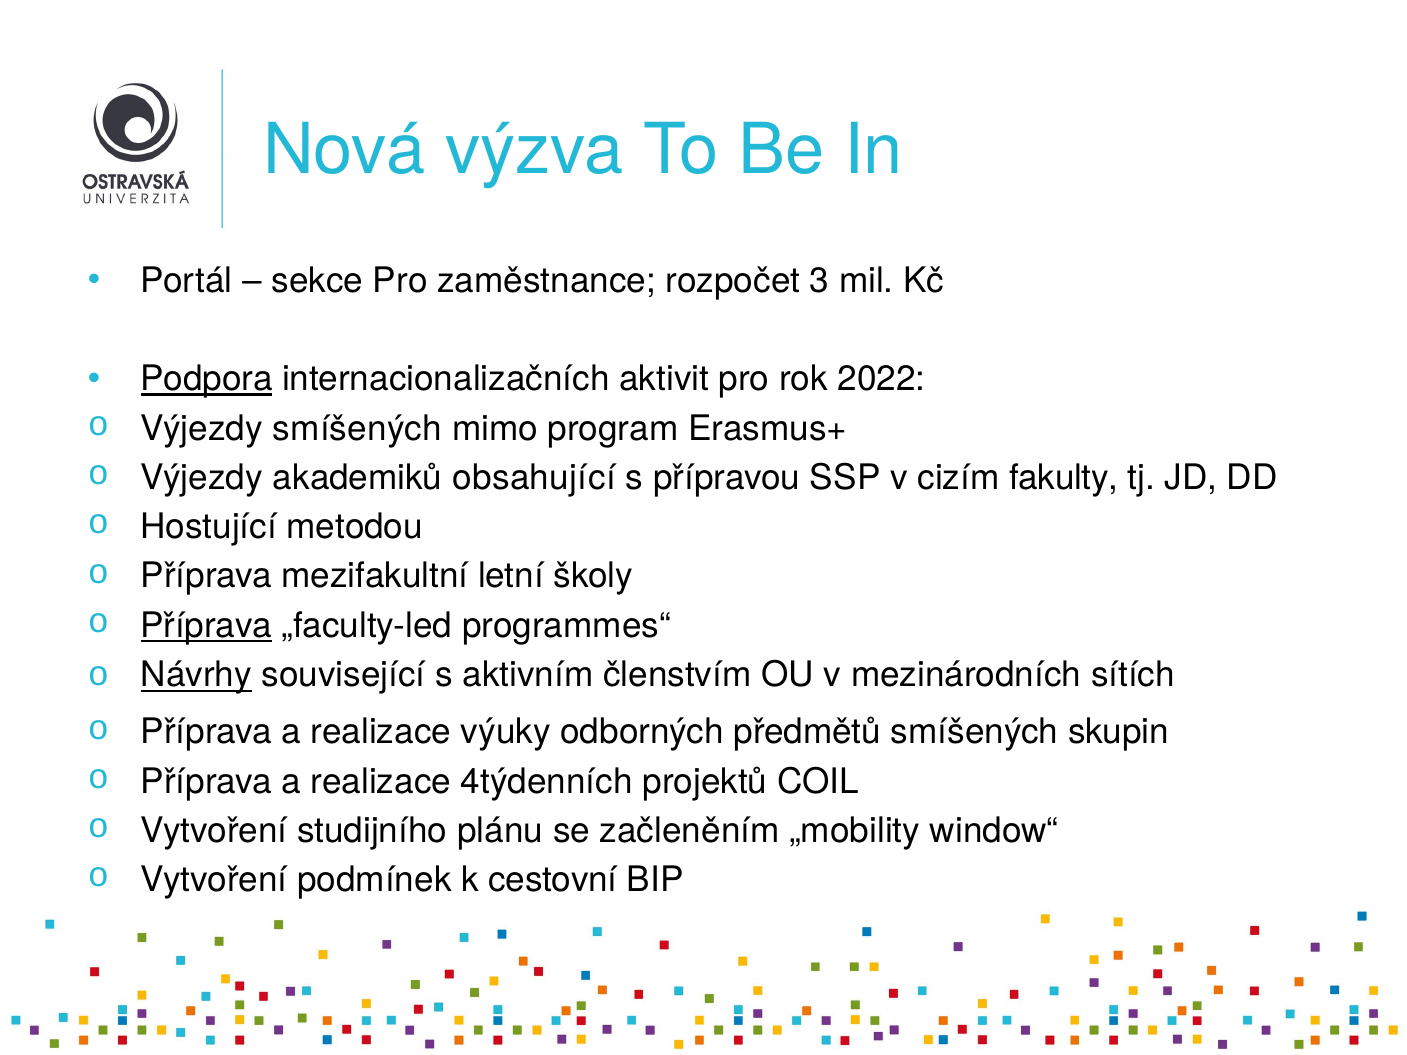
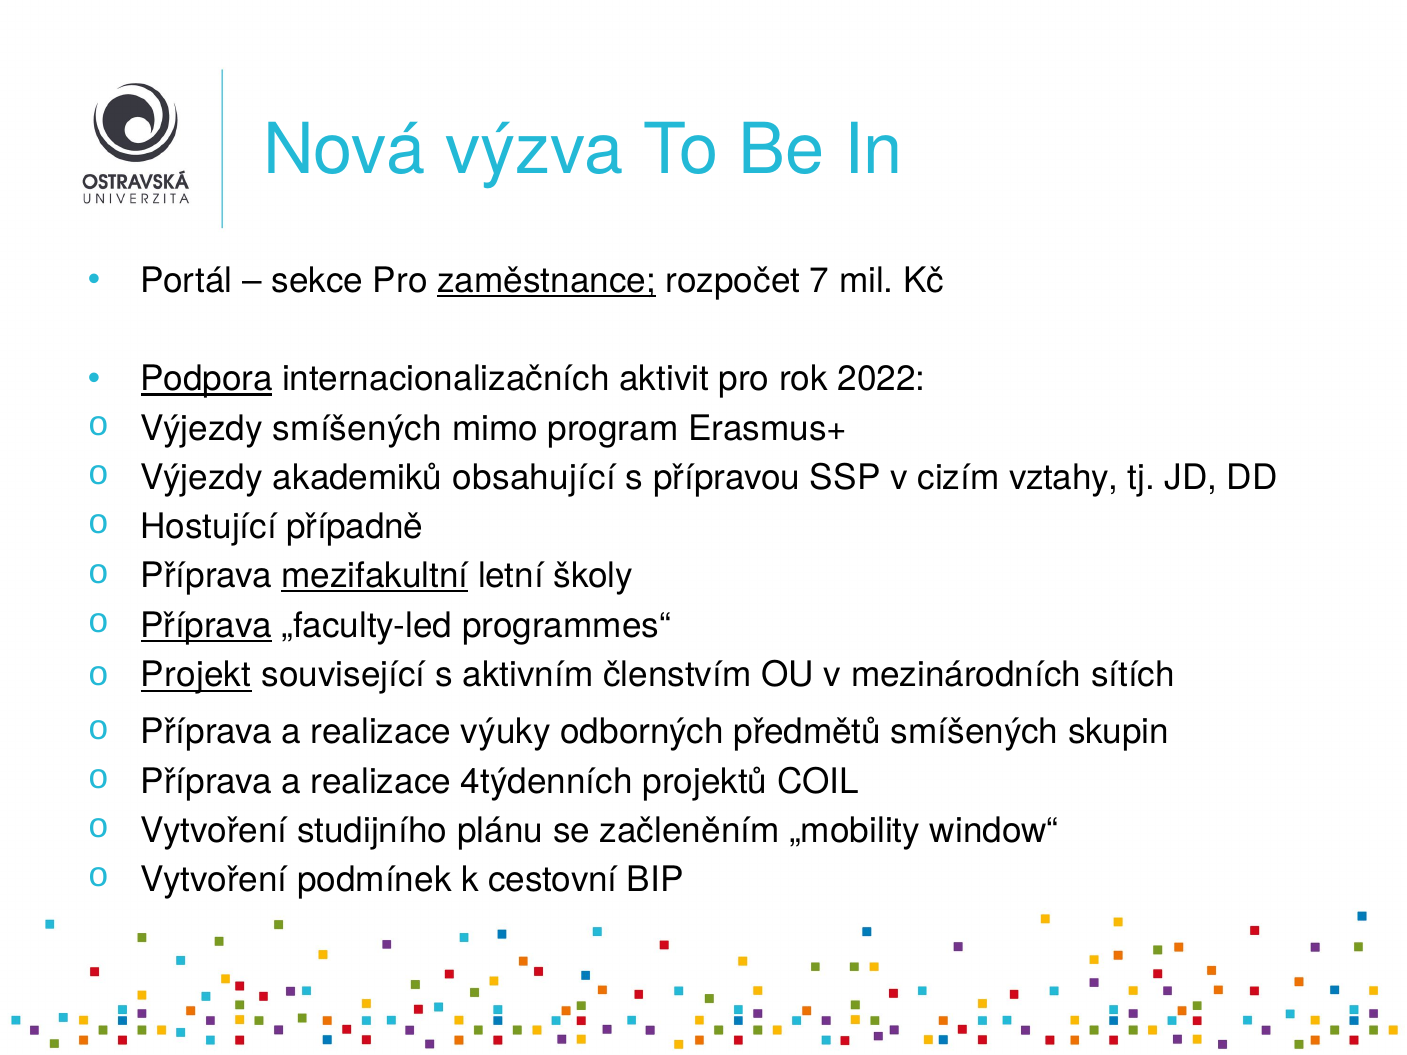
zaměstnance underline: none -> present (547, 281)
3: 3 -> 7 (819, 281)
fakulty: fakulty -> vztahy (1064, 478)
metodou: metodou -> případně (355, 527)
mezifakultní underline: none -> present (375, 576)
Návrhy: Návrhy -> Projekt (196, 675)
